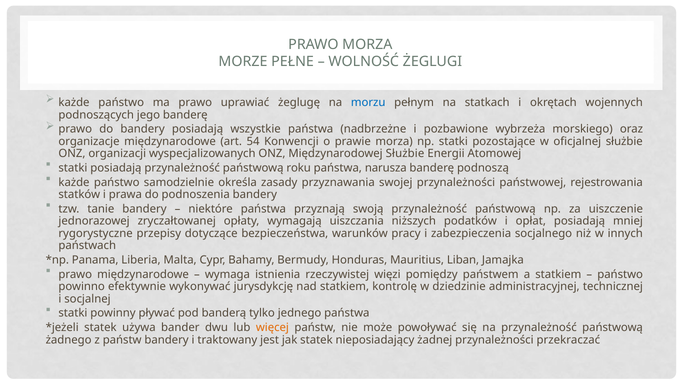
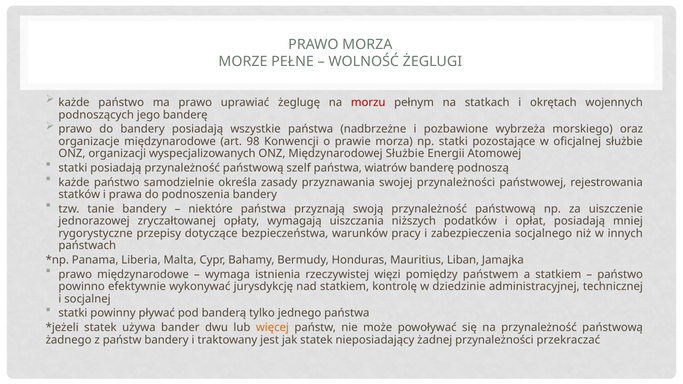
morzu colour: blue -> red (368, 103)
54: 54 -> 98 (253, 141)
roku: roku -> szelf (299, 168)
narusza: narusza -> wiatrów (386, 168)
